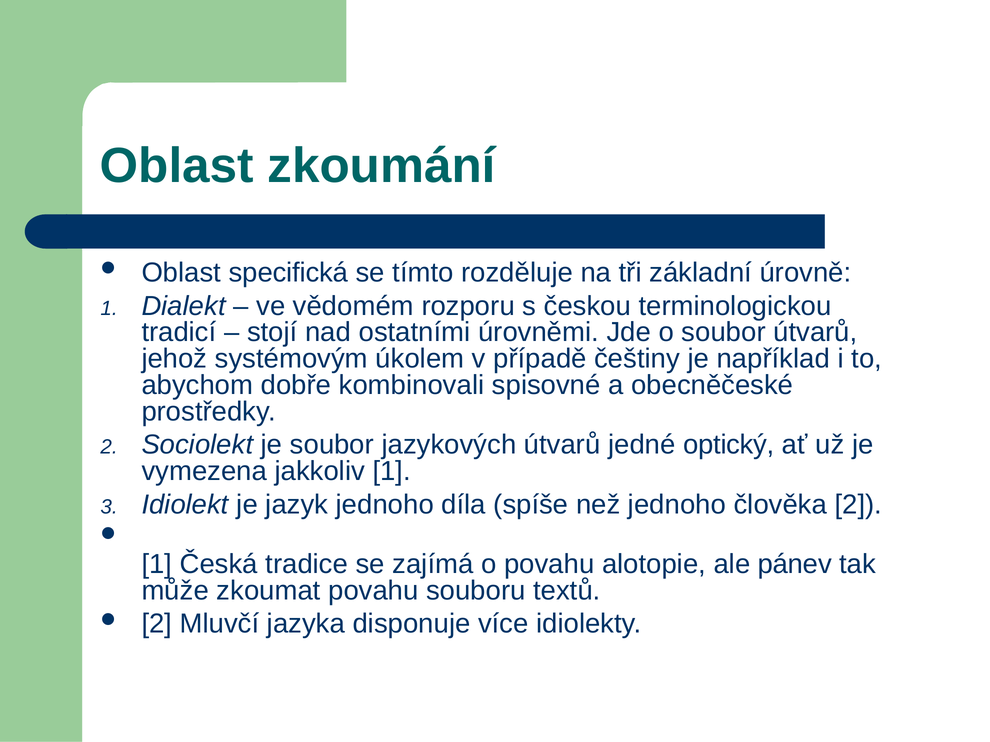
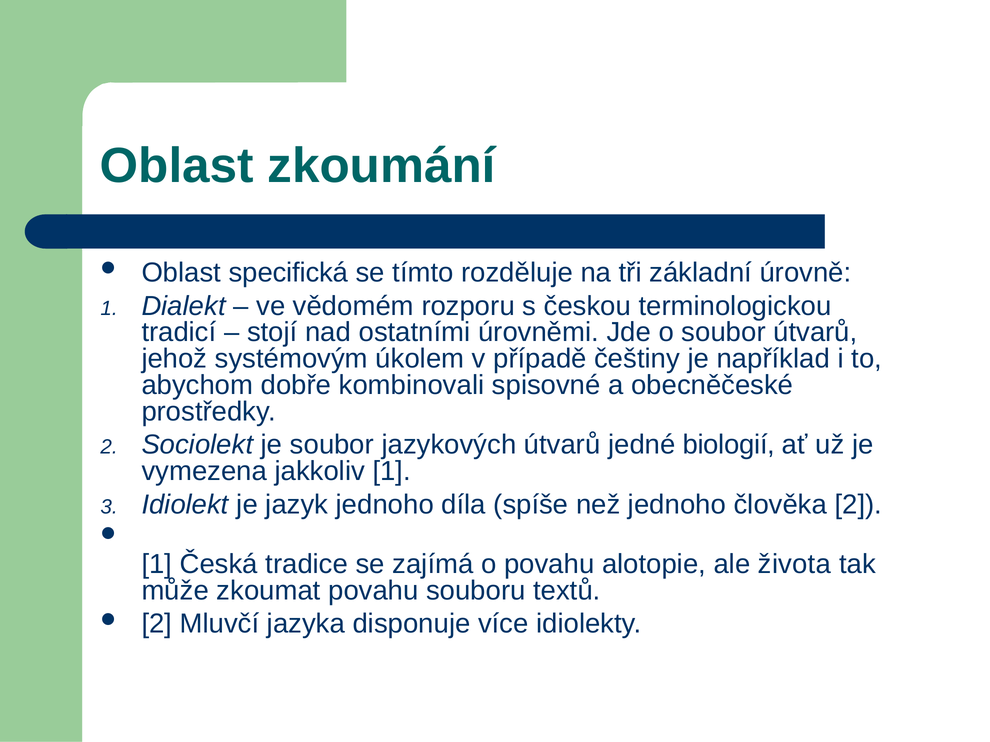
optický: optický -> biologií (729, 445)
pánev: pánev -> života (795, 565)
